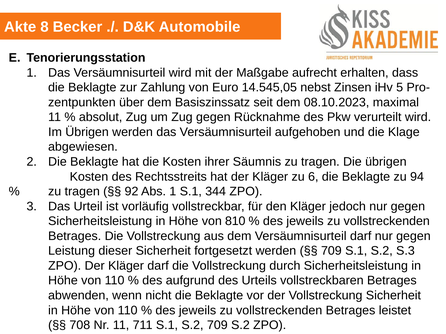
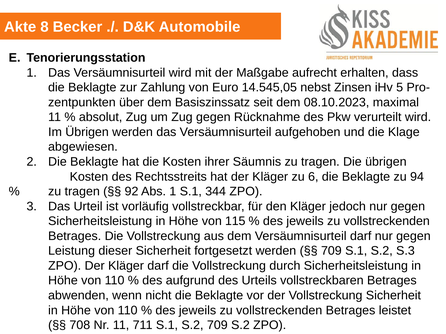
810: 810 -> 115 (235, 221)
